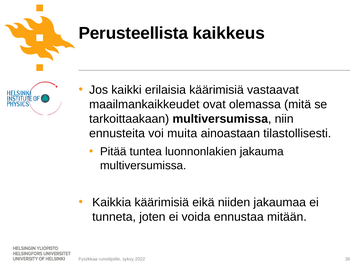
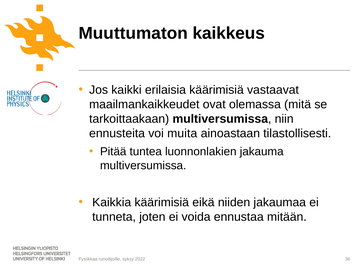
Perusteellista: Perusteellista -> Muuttumaton (133, 33)
